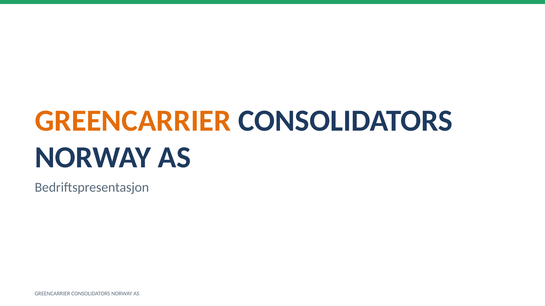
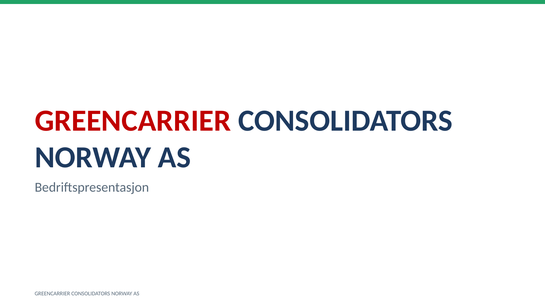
GREENCARRIER colour: orange -> red (133, 121)
